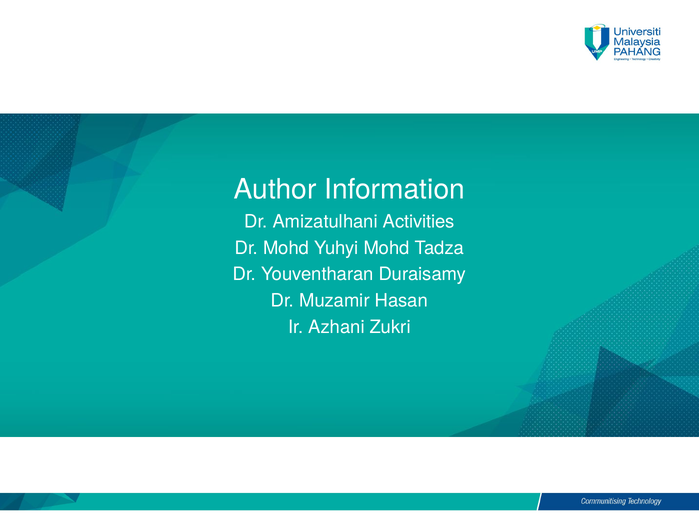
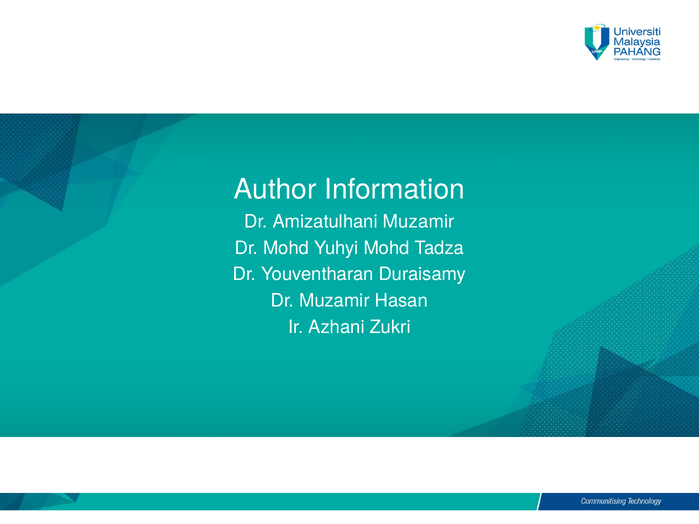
Amizatulhani Activities: Activities -> Muzamir (419, 222)
